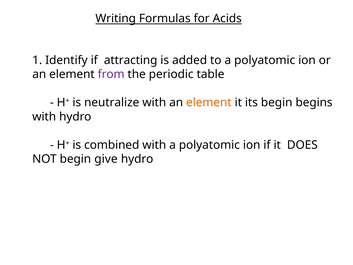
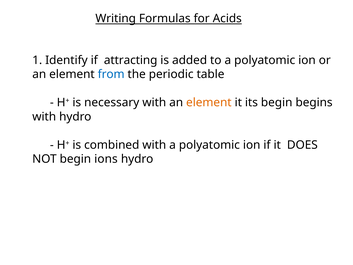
from colour: purple -> blue (111, 74)
neutralize: neutralize -> necessary (112, 102)
give: give -> ions (106, 159)
